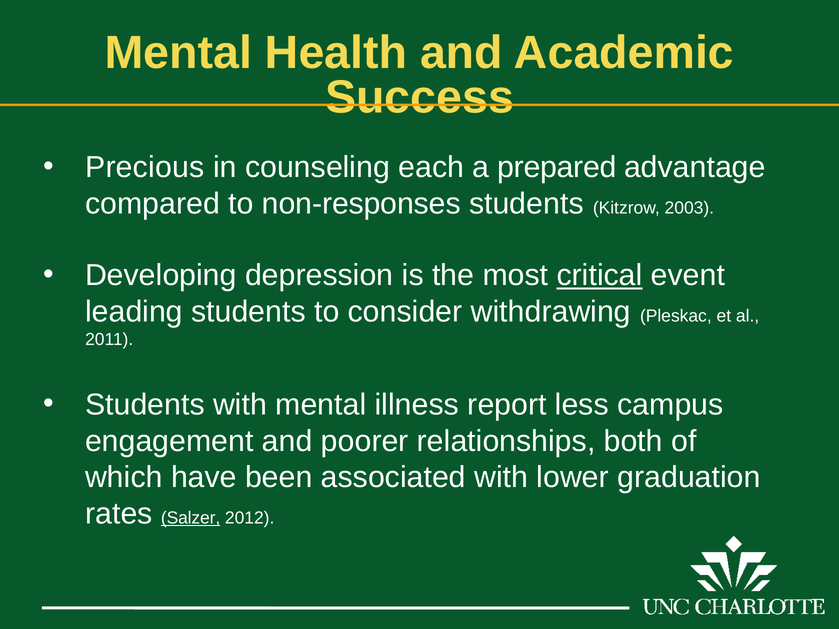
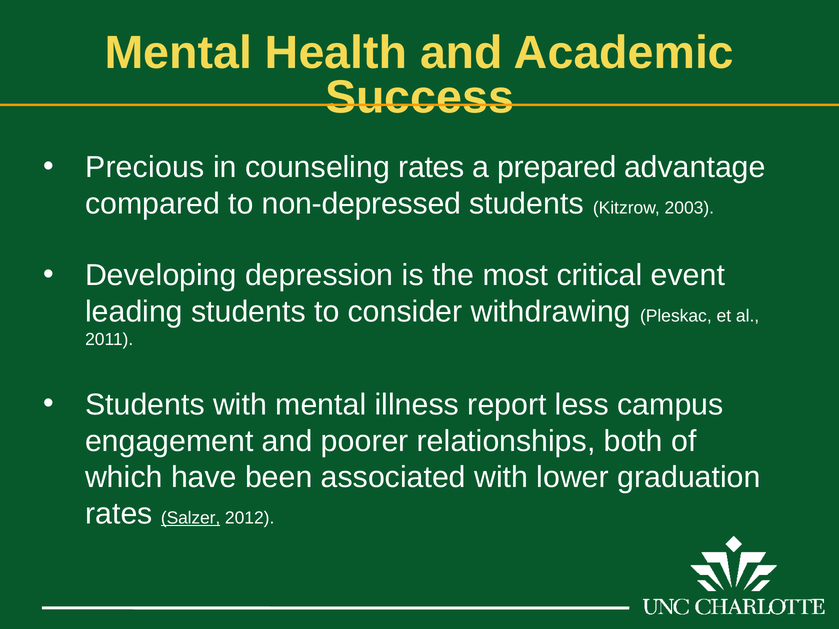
counseling each: each -> rates (431, 167)
non-responses: non-responses -> non-depressed (361, 204)
critical underline: present -> none (600, 276)
